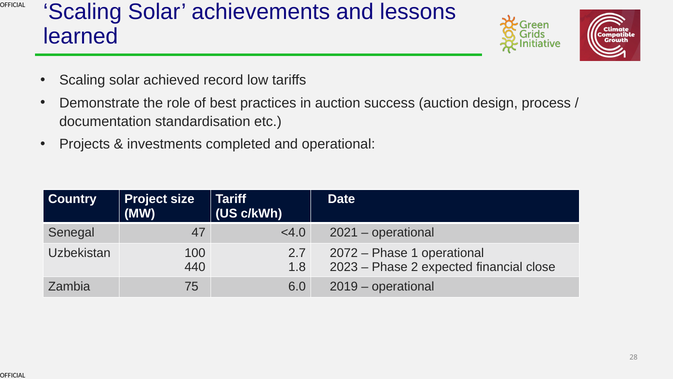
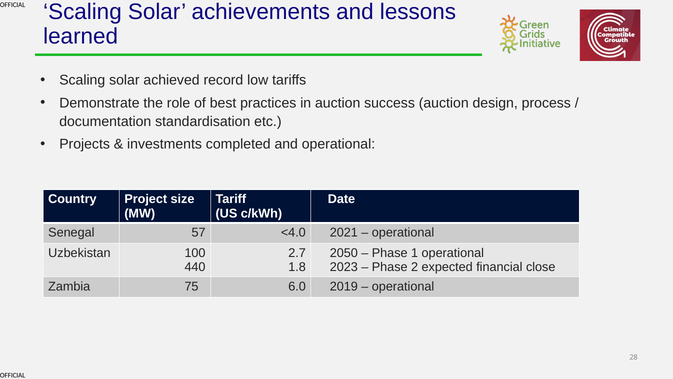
47: 47 -> 57 (199, 232)
2072: 2072 -> 2050 (344, 253)
